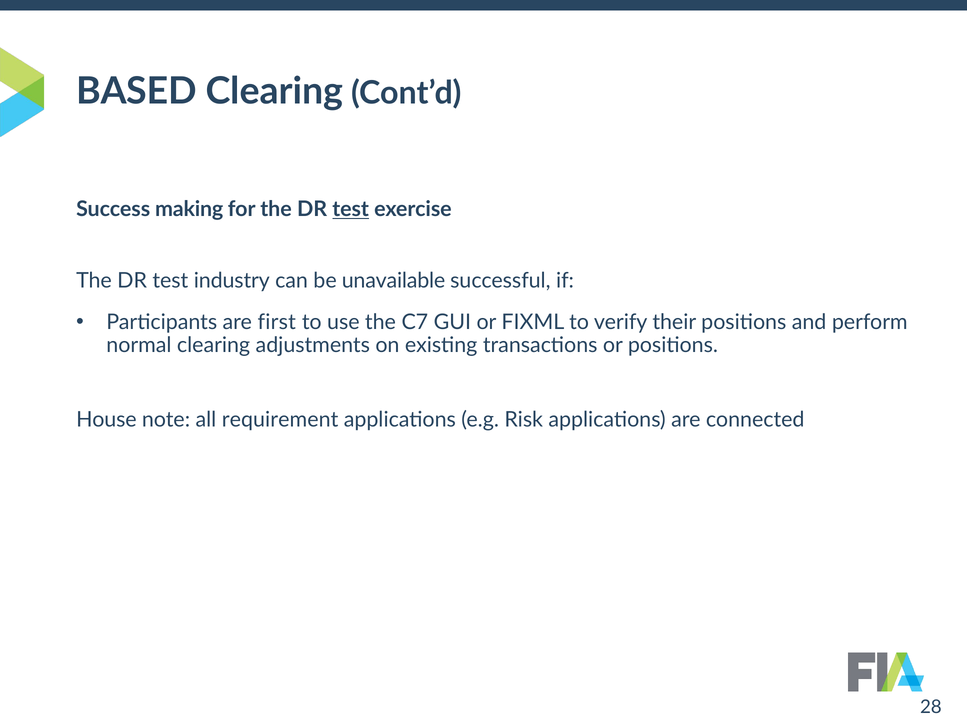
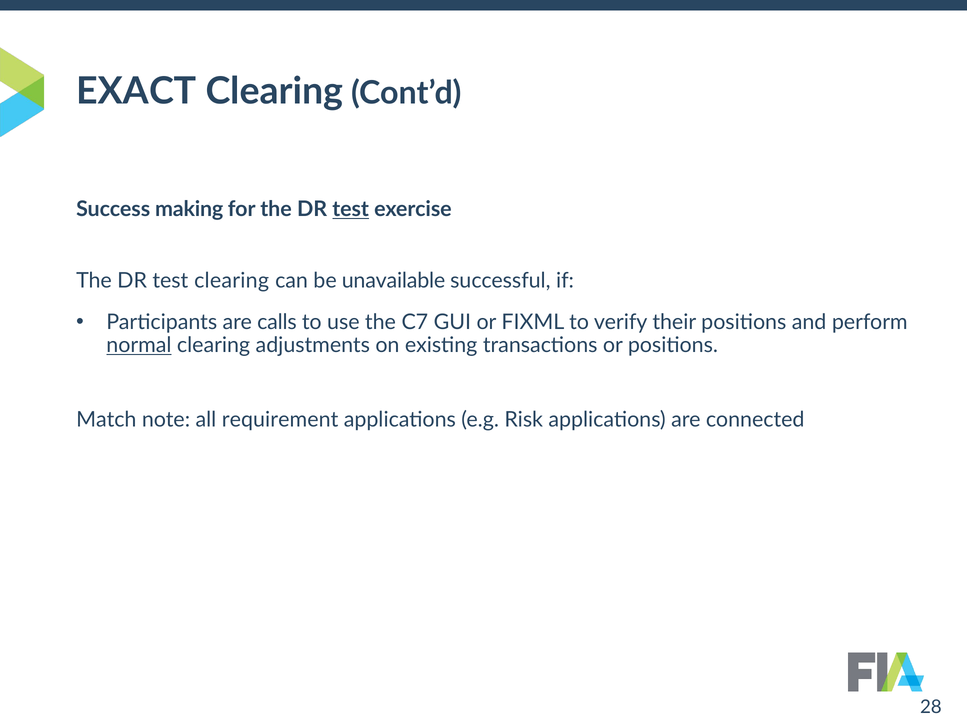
BASED: BASED -> EXACT (136, 91)
test industry: industry -> clearing (232, 281)
first: first -> calls (277, 322)
normal underline: none -> present (139, 345)
House: House -> Match (106, 420)
